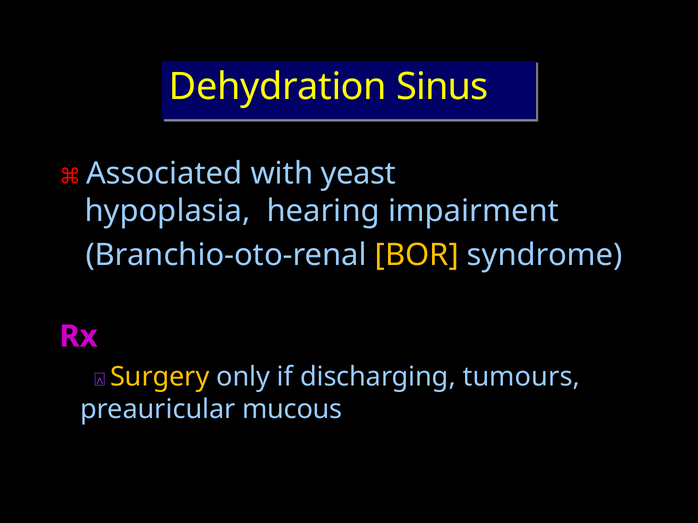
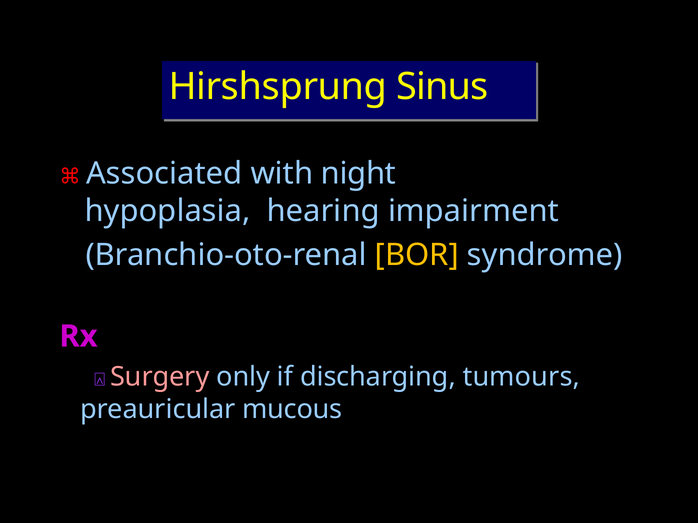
Dehydration: Dehydration -> Hirshsprung (278, 87)
yeast: yeast -> night (358, 174)
Surgery colour: yellow -> pink (160, 377)
